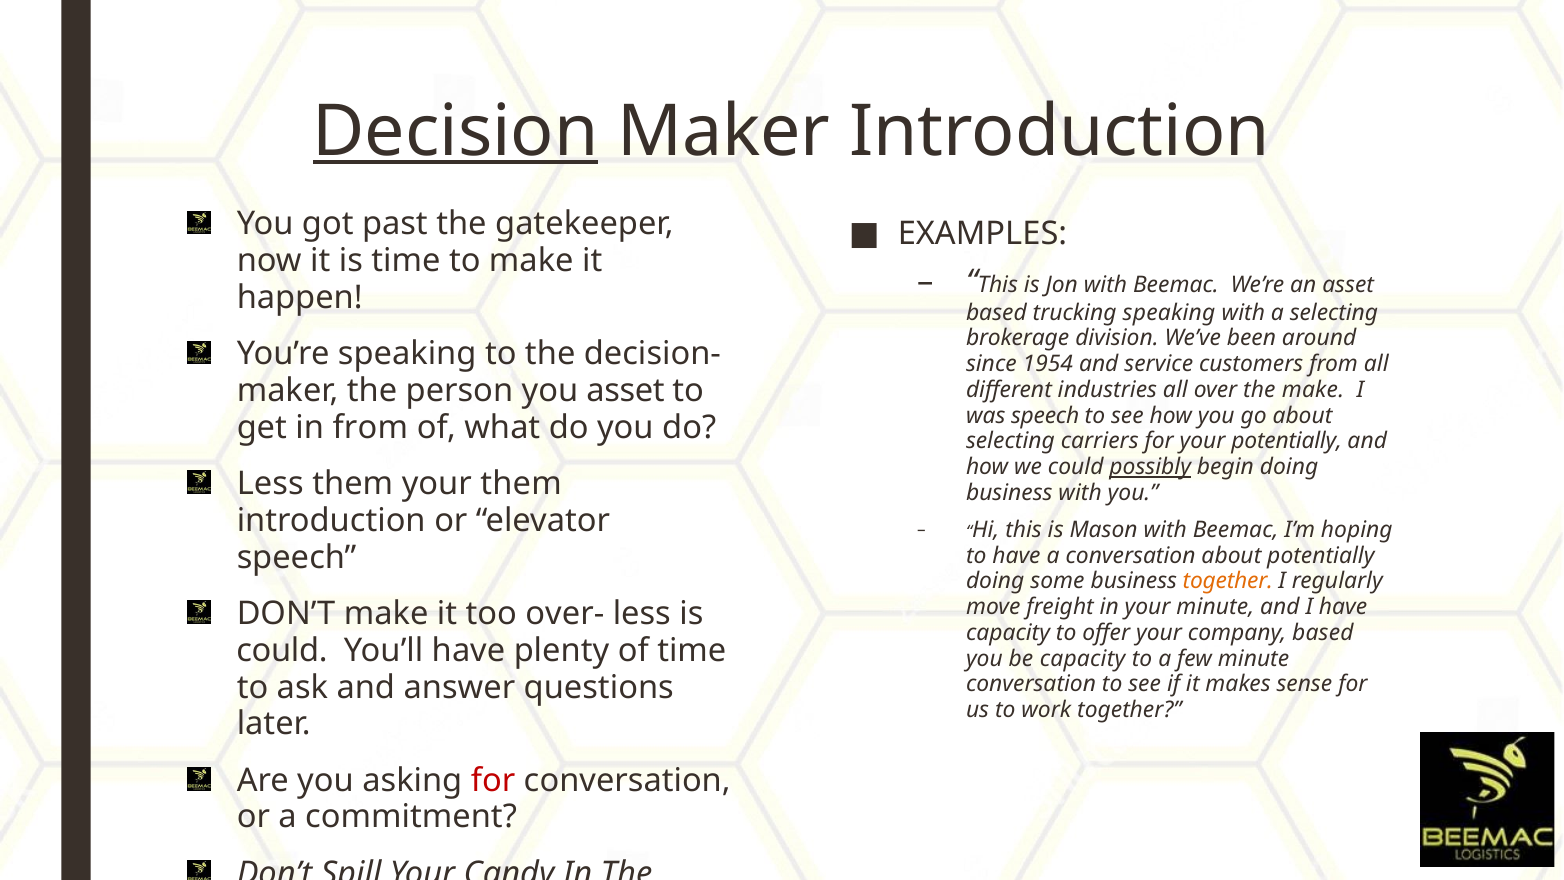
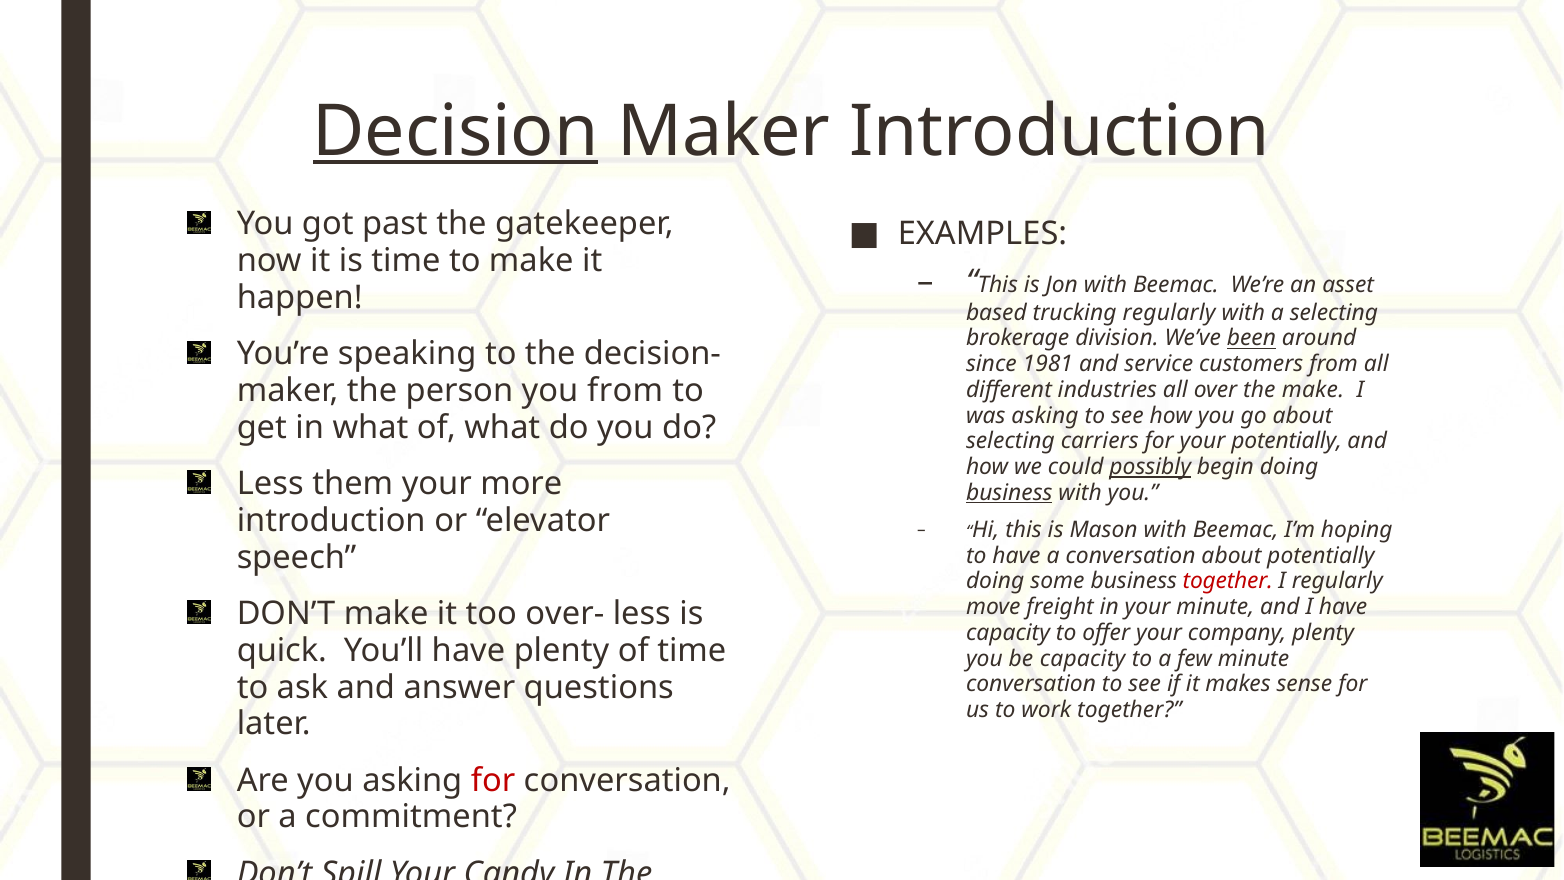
trucking speaking: speaking -> regularly (1169, 313)
been underline: none -> present (1251, 338)
1954: 1954 -> 1981 (1048, 364)
you asset: asset -> from (625, 391)
was speech: speech -> asking (1045, 416)
in from: from -> what (370, 427)
your them: them -> more (521, 484)
business underline: none -> present (1009, 493)
together colour: orange -> red (1228, 581)
company based: based -> plenty (1323, 633)
could: could -> quick (282, 650)
